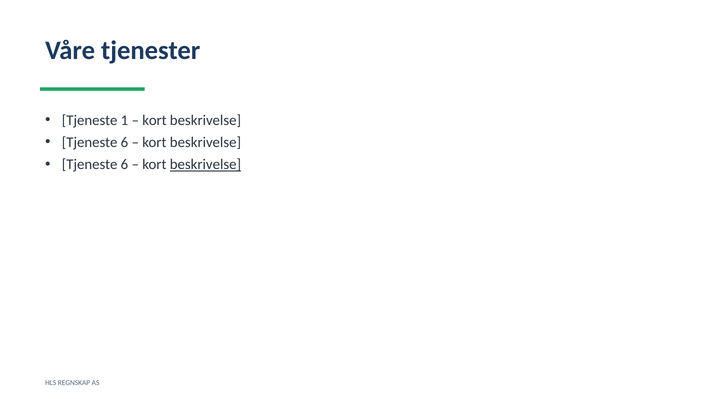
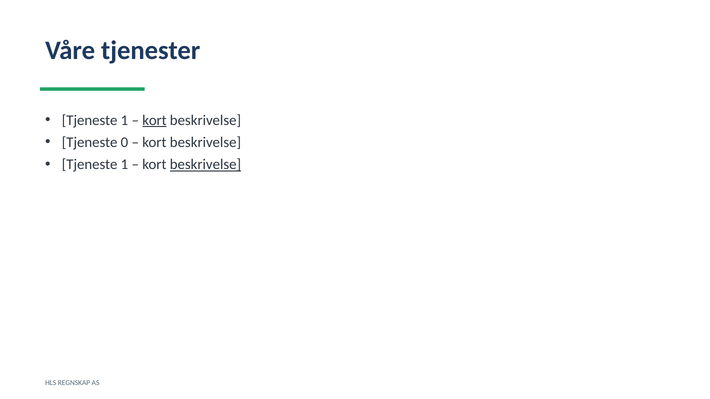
kort underline: none -> present (154, 120)
6: 6 -> 0 (124, 142)
6: 6 -> 1 (124, 165)
